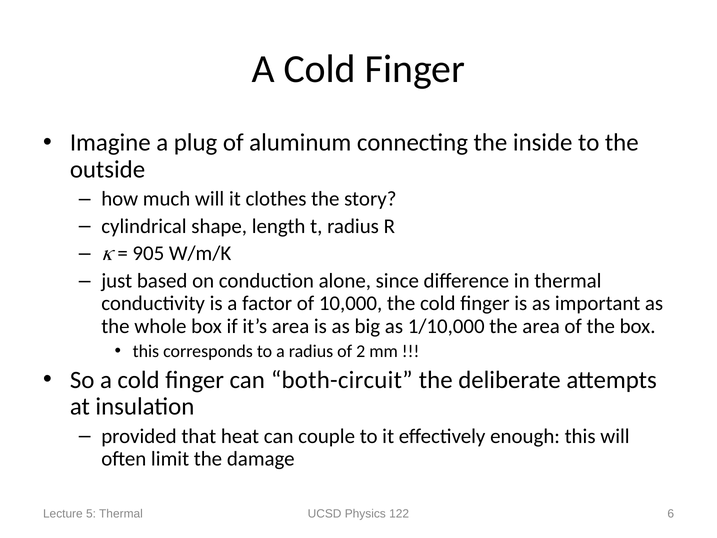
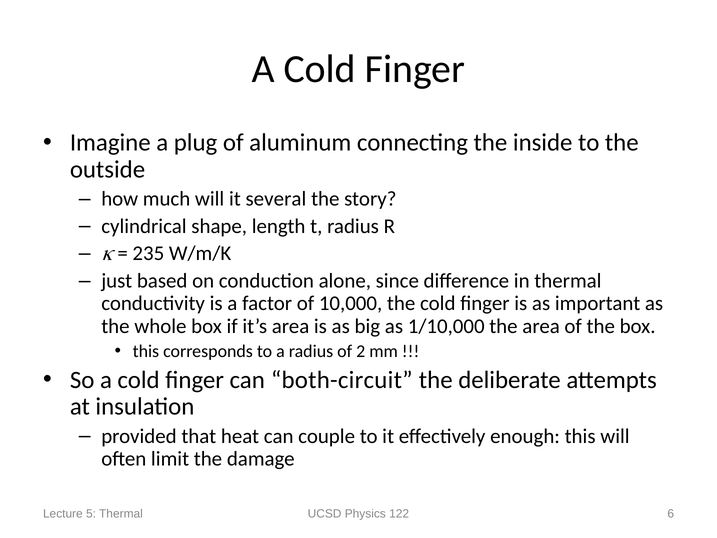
clothes: clothes -> several (276, 199)
905: 905 -> 235 (148, 253)
